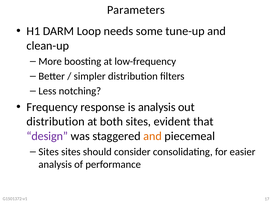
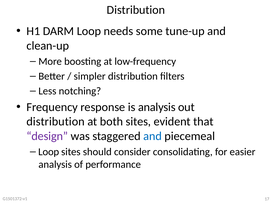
Parameters: Parameters -> Distribution (136, 10)
and colour: orange -> blue (153, 136)
Sites: Sites -> Loop (49, 152)
